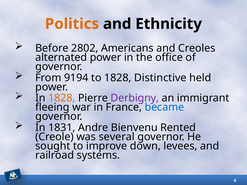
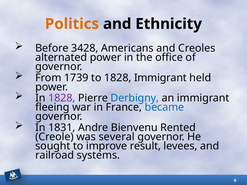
2802: 2802 -> 3428 (85, 48)
9194: 9194 -> 1739 (76, 78)
1828 Distinctive: Distinctive -> Immigrant (160, 78)
1828 colour: orange -> purple (62, 98)
Derbigny colour: purple -> blue (135, 98)
down: down -> result (145, 146)
